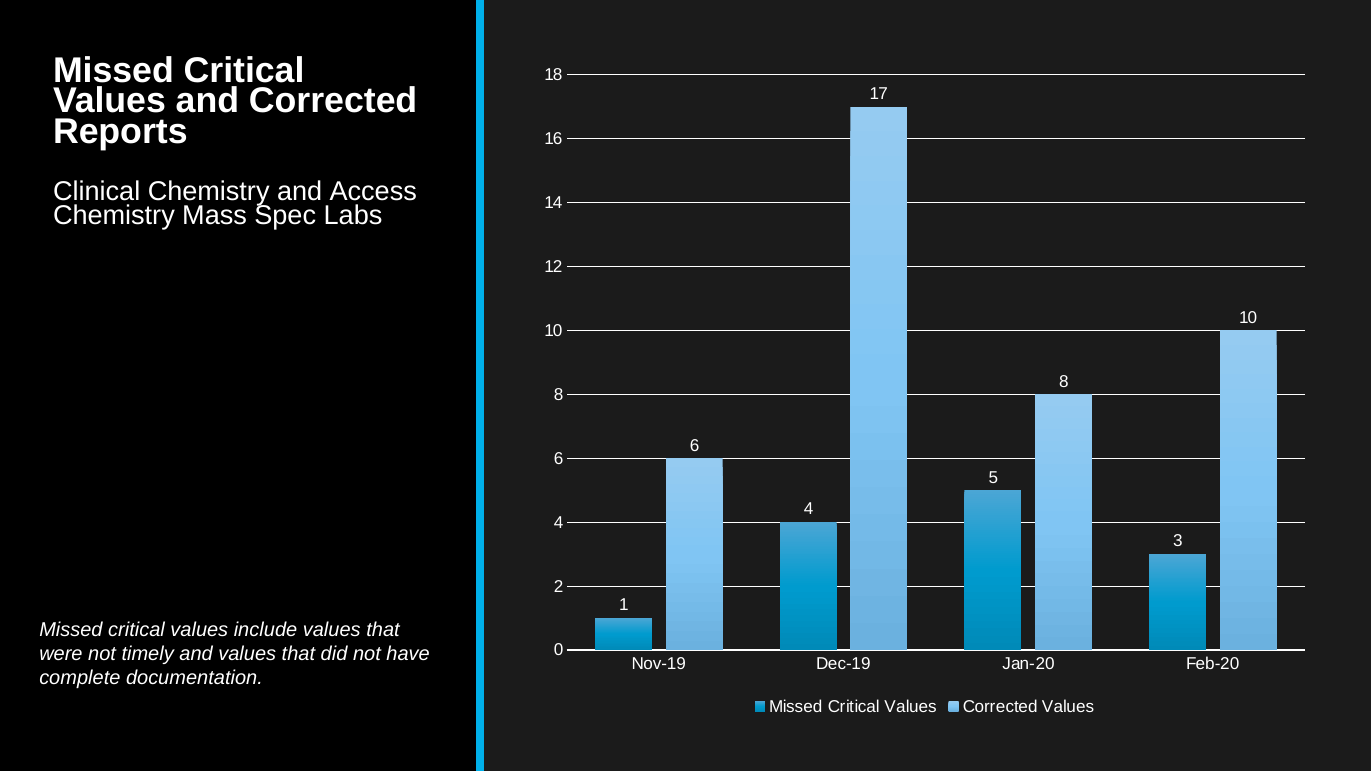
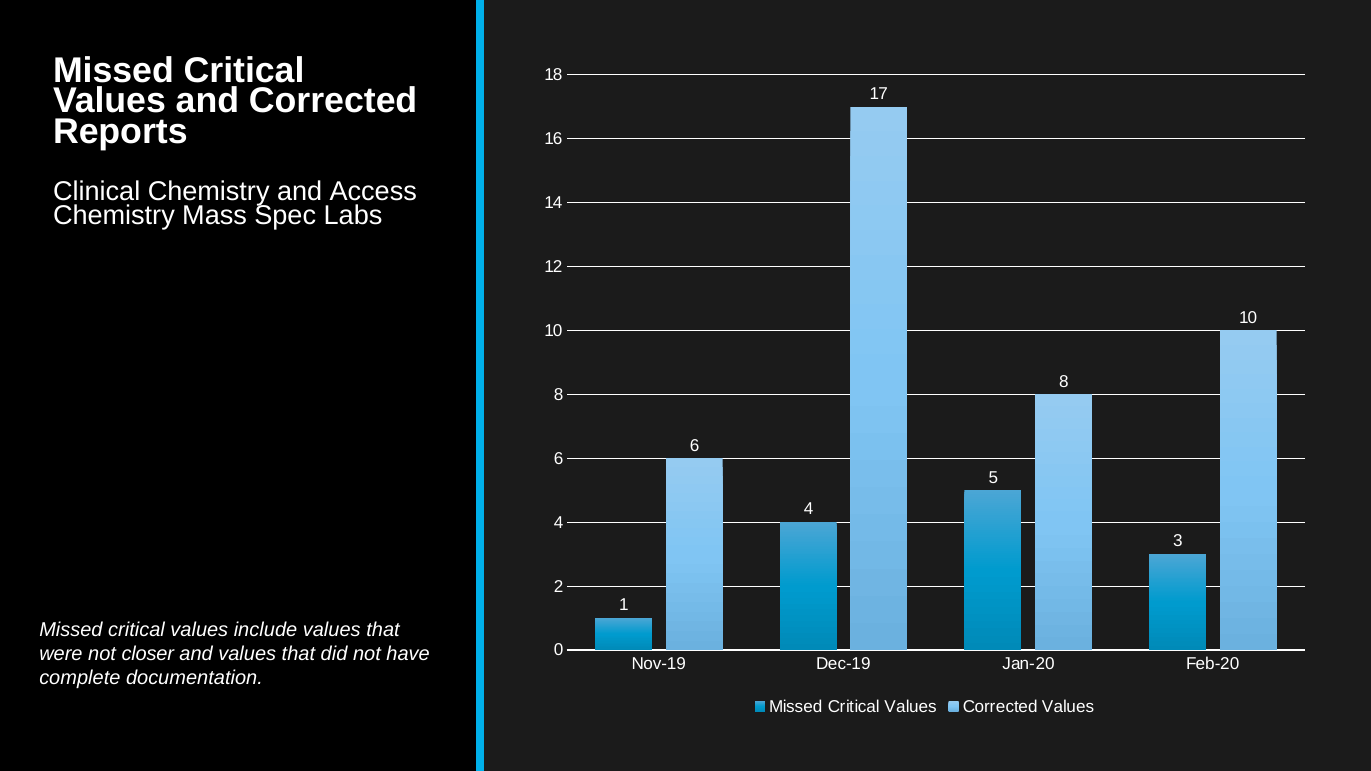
timely: timely -> closer (148, 654)
